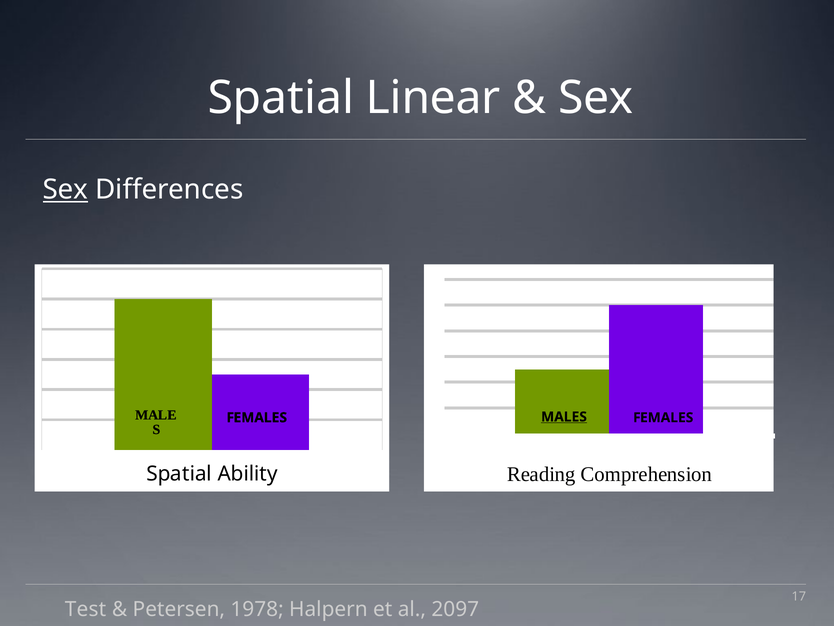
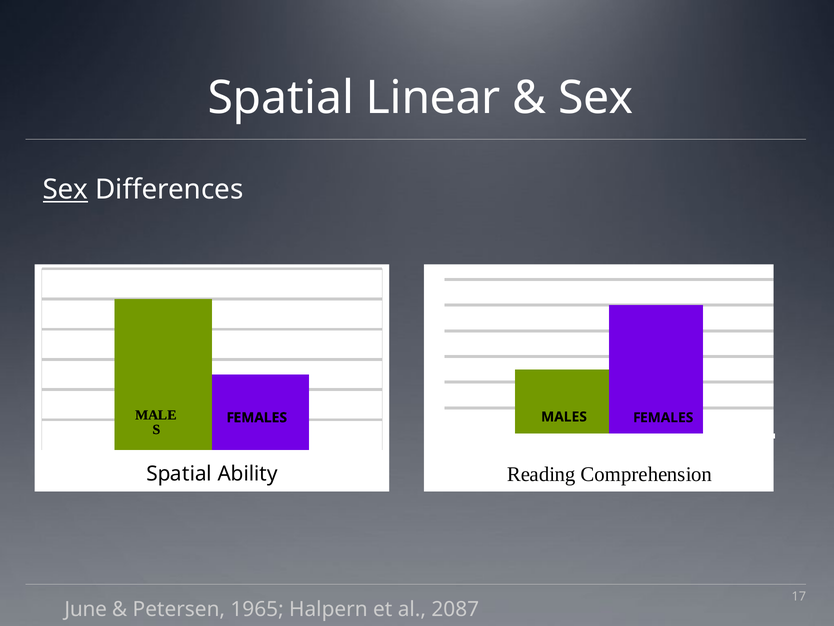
MALES underline: present -> none (564, 417)
Test: Test -> June (86, 609)
1978: 1978 -> 1965 (257, 609)
2097: 2097 -> 2087 (455, 609)
